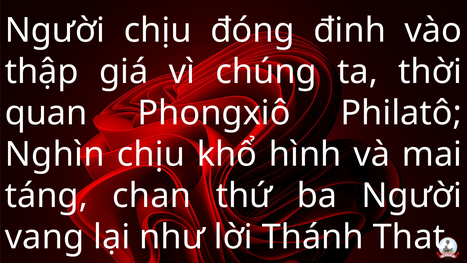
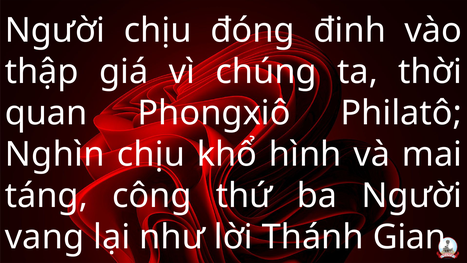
chan: chan -> công (152, 196)
That: That -> Gian (414, 237)
